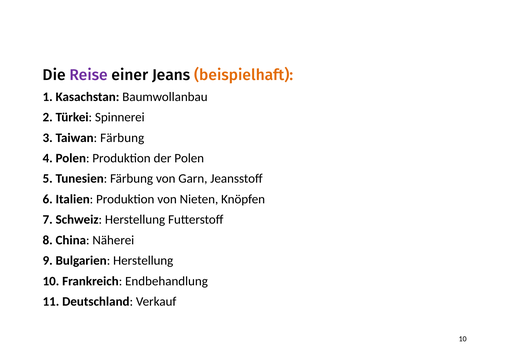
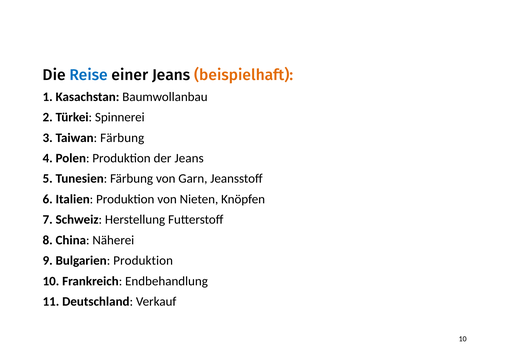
Reise colour: purple -> blue (89, 75)
der Polen: Polen -> Jeans (189, 158)
Bulgarien Herstellung: Herstellung -> Produktion (143, 261)
